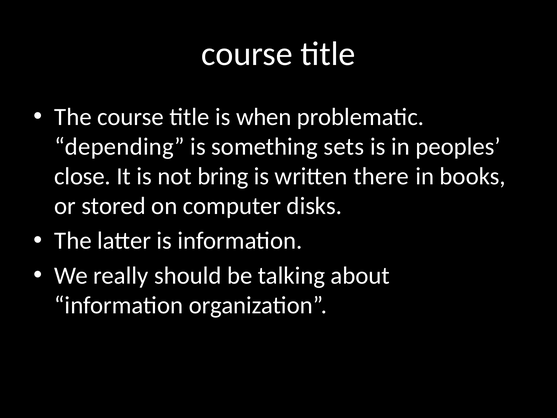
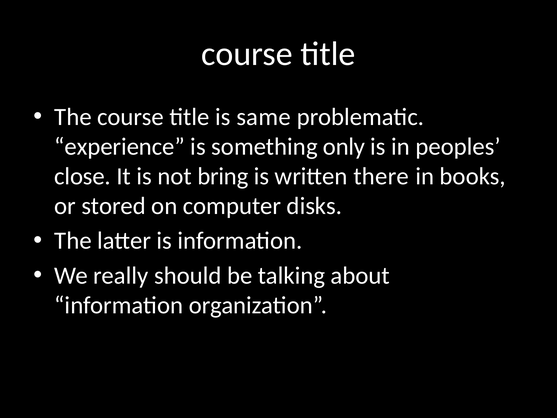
when: when -> same (264, 117)
depending: depending -> experience (120, 147)
sets: sets -> only (344, 147)
